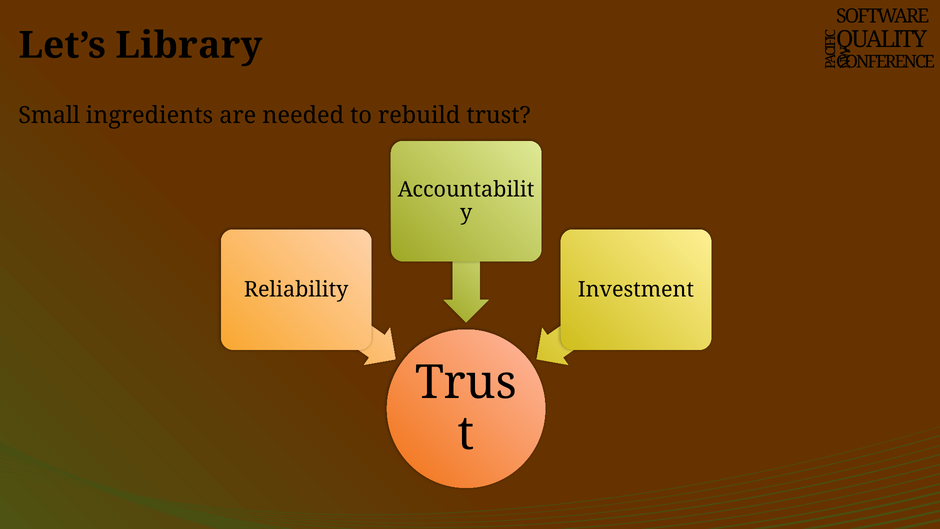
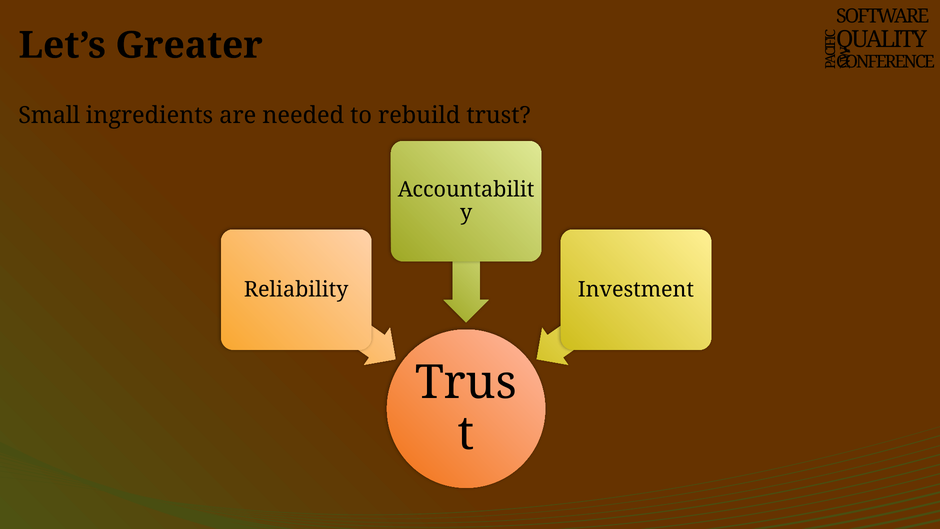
Library: Library -> Greater (189, 45)
